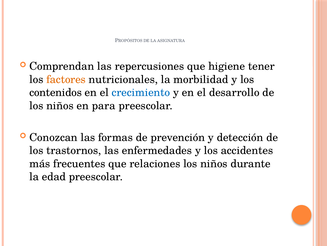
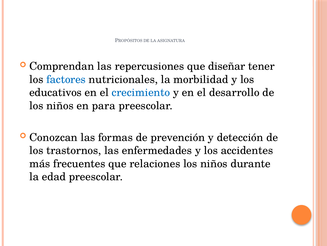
higiene: higiene -> diseñar (227, 66)
factores colour: orange -> blue (66, 79)
contenidos: contenidos -> educativos (56, 92)
